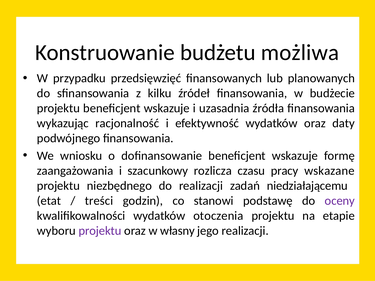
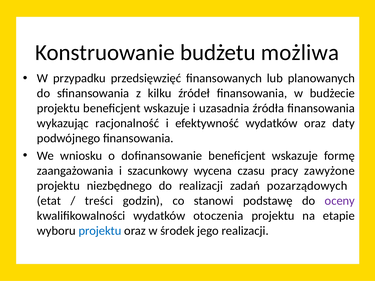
rozlicza: rozlicza -> wycena (213, 171)
wskazane: wskazane -> zawyżone (329, 171)
niedziałającemu: niedziałającemu -> pozarządowych (307, 186)
projektu colour: purple -> blue (100, 231)
własny: własny -> środek (177, 231)
